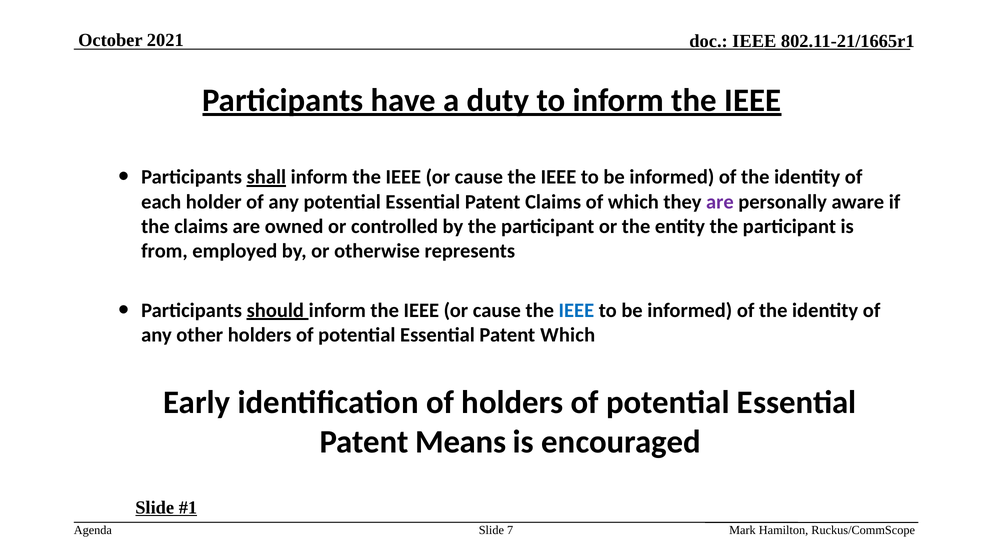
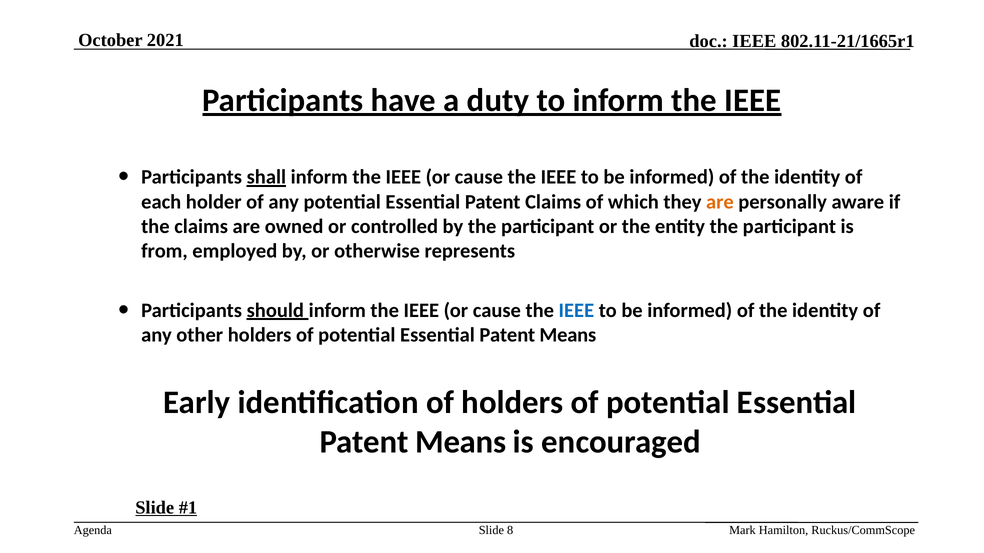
are colour: purple -> orange (720, 202)
Which: Which -> Means (568, 335)
7: 7 -> 8 (510, 531)
